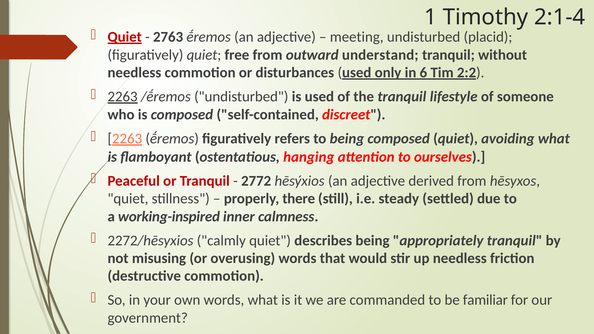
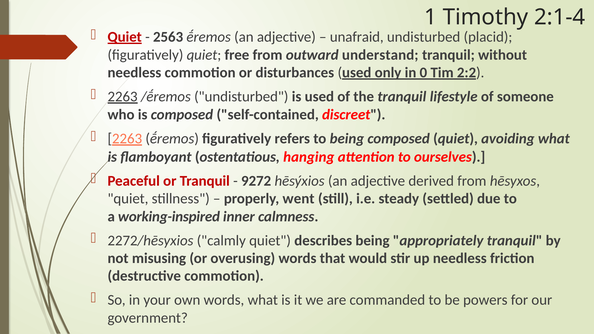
2763: 2763 -> 2563 (168, 37)
meeting: meeting -> unafraid (357, 37)
6: 6 -> 0 (423, 73)
2772: 2772 -> 9272 (256, 181)
there: there -> went (299, 199)
familiar: familiar -> powers (485, 300)
